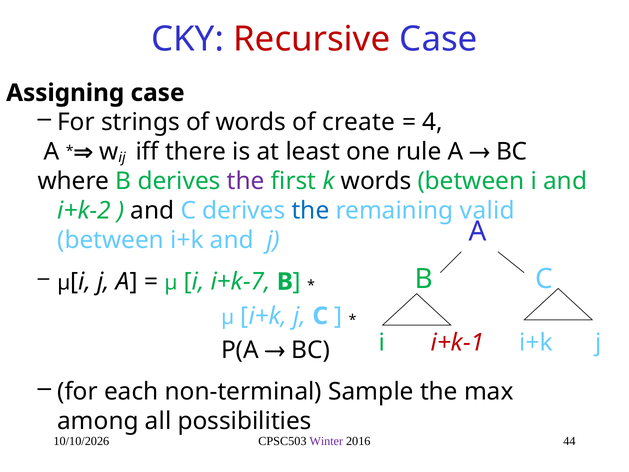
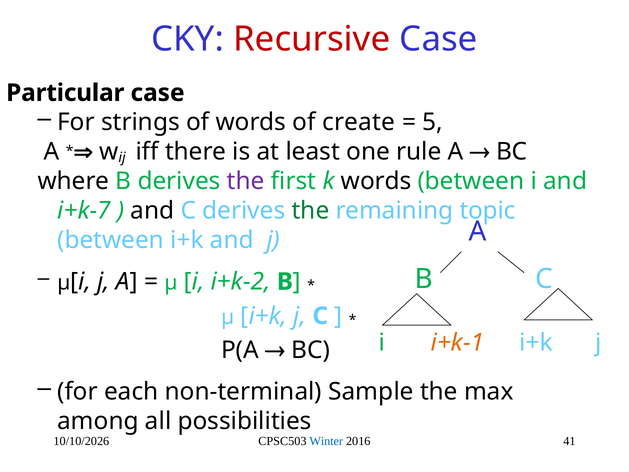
Assigning: Assigning -> Particular (65, 93)
4: 4 -> 5 (433, 122)
i+k-2: i+k-2 -> i+k-7 (84, 211)
the colour: blue -> green (311, 211)
valid: valid -> topic (488, 211)
i+k-7: i+k-7 -> i+k-2 (241, 282)
i+k-1 colour: red -> orange (457, 342)
Winter colour: purple -> blue (326, 441)
44: 44 -> 41 (569, 441)
